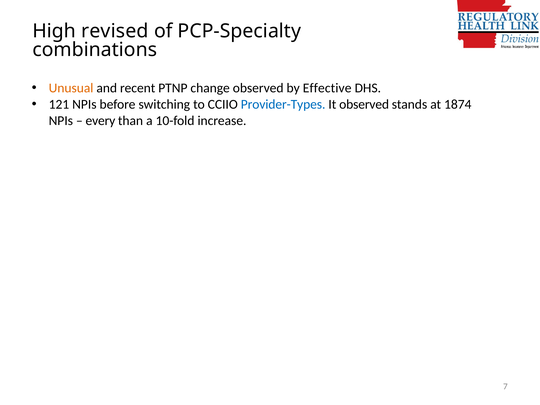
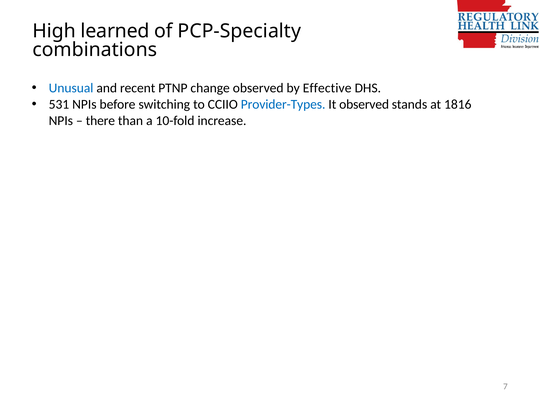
revised: revised -> learned (115, 31)
Unusual colour: orange -> blue (71, 88)
121: 121 -> 531 (59, 104)
1874: 1874 -> 1816 (458, 104)
every: every -> there (100, 121)
